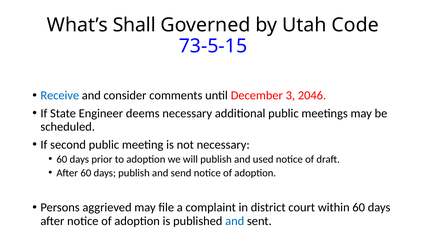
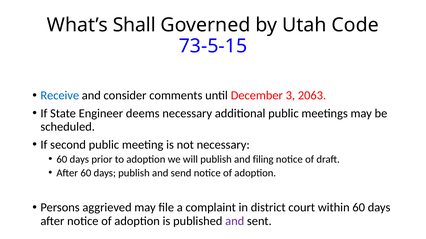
2046: 2046 -> 2063 (312, 96)
used: used -> filing (263, 160)
and colour: blue -> purple (235, 222)
